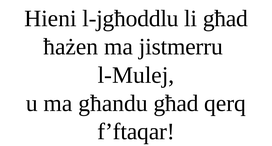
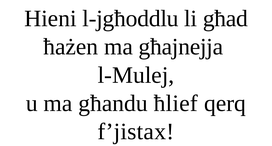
jistmerru: jistmerru -> għajnejja (181, 47)
għandu għad: għad -> ħlief (176, 104)
f’ftaqar: f’ftaqar -> f’jistax (136, 132)
